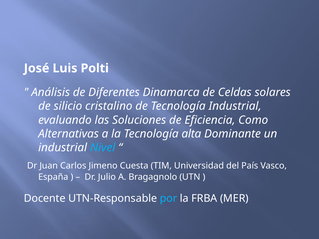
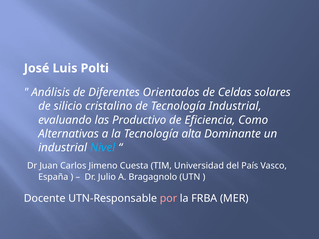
Dinamarca: Dinamarca -> Orientados (171, 92)
Soluciones: Soluciones -> Productivo (139, 120)
por colour: light blue -> pink (169, 199)
